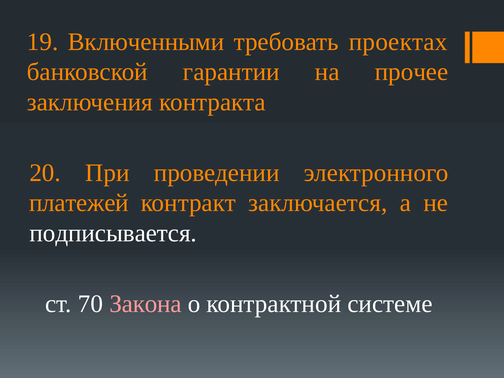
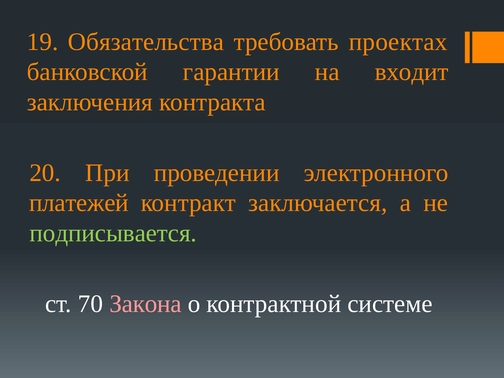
Включенными: Включенными -> Обязательства (146, 42)
прочее: прочее -> входит (412, 72)
подписывается colour: white -> light green (113, 233)
